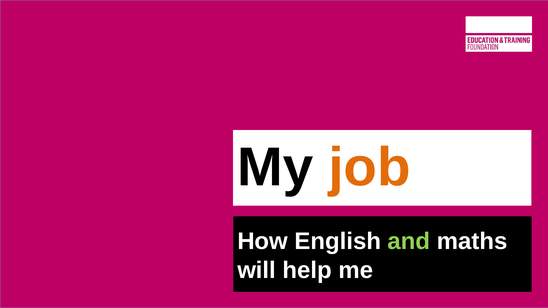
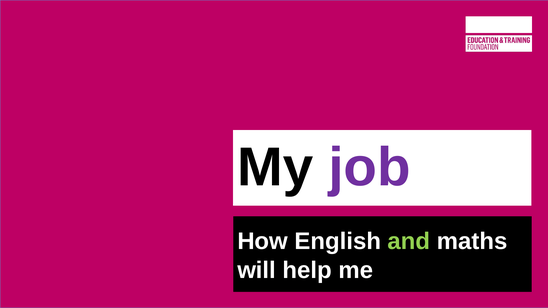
job colour: orange -> purple (369, 168)
